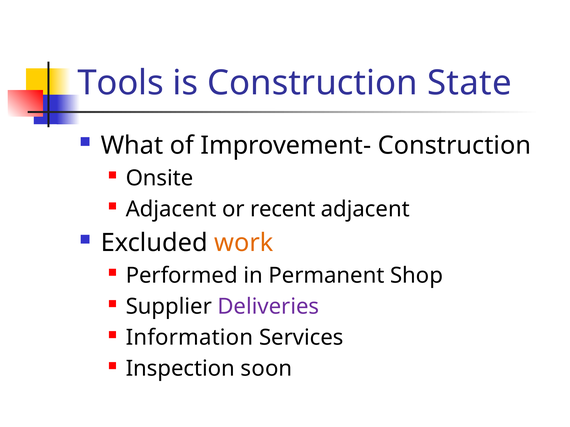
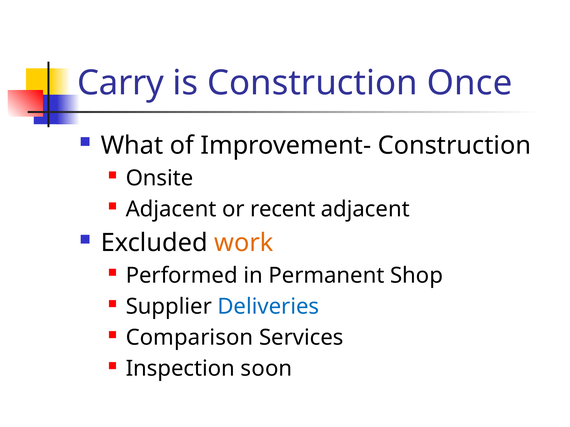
Tools: Tools -> Carry (121, 83)
State: State -> Once (470, 83)
Deliveries colour: purple -> blue (268, 307)
Information: Information -> Comparison (190, 338)
